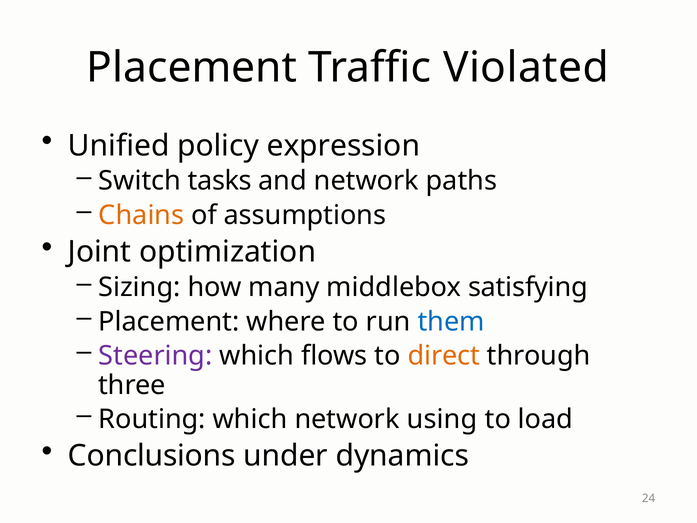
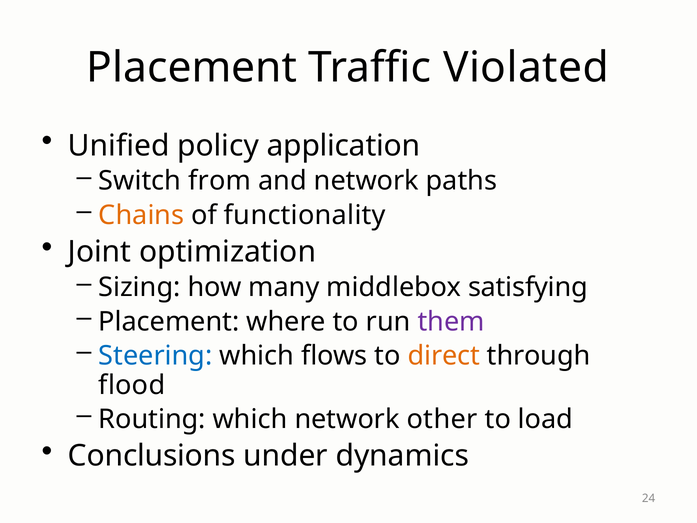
expression: expression -> application (343, 146)
tasks: tasks -> from (220, 181)
assumptions: assumptions -> functionality (305, 215)
them colour: blue -> purple (451, 321)
Steering colour: purple -> blue (155, 356)
three: three -> flood (132, 385)
using: using -> other (442, 419)
